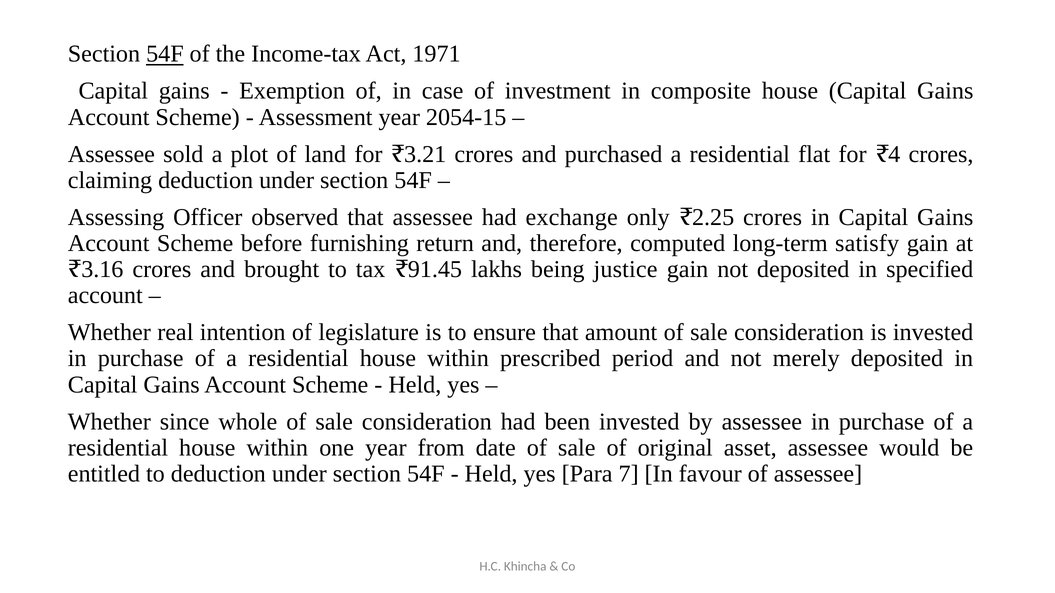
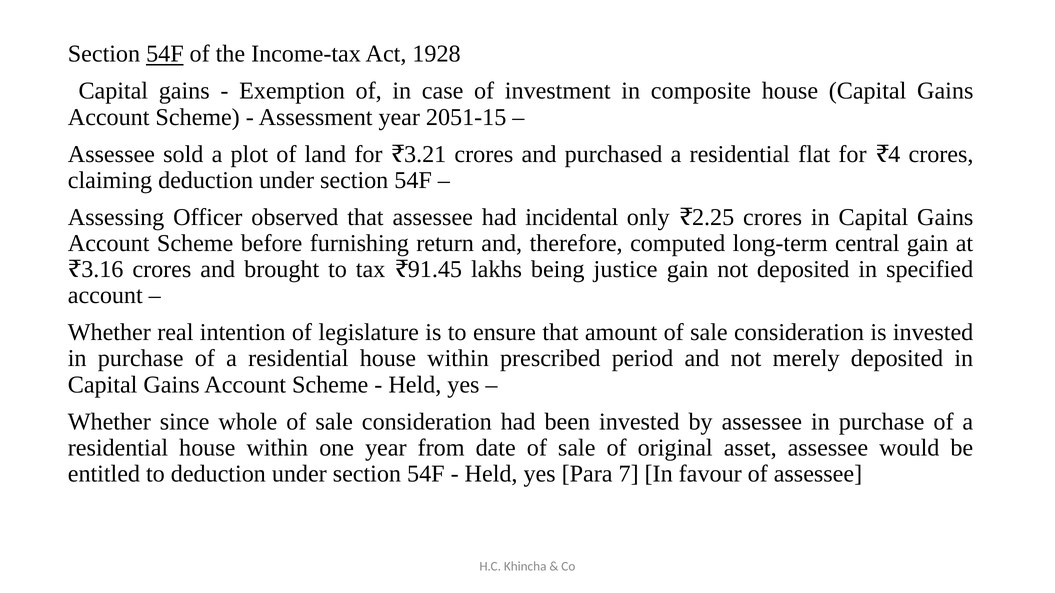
1971: 1971 -> 1928 (437, 54)
2054-15: 2054-15 -> 2051-15 (466, 117)
exchange: exchange -> incidental (572, 217)
satisfy: satisfy -> central (867, 243)
